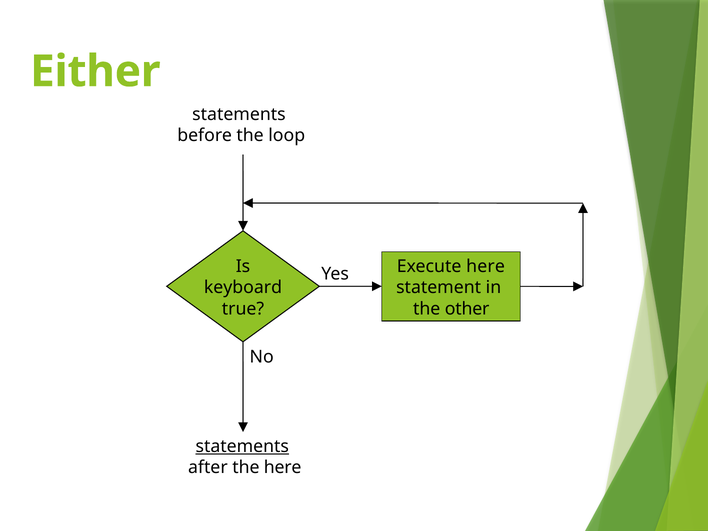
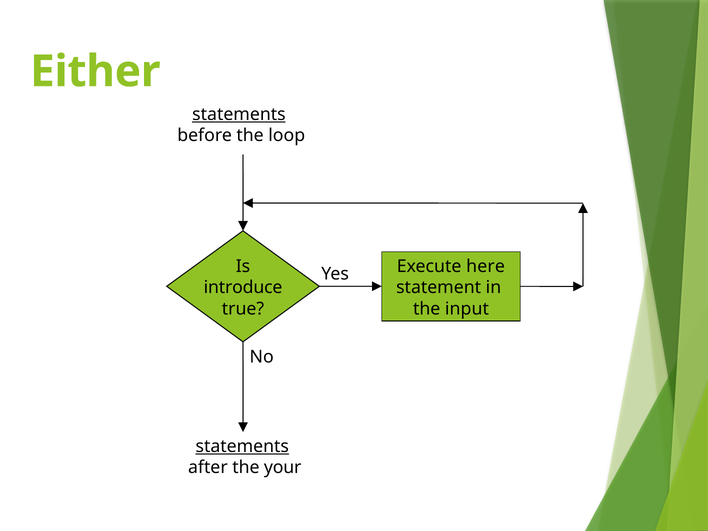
statements underline: none -> present (239, 114)
keyboard: keyboard -> introduce (243, 288)
other: other -> input (467, 309)
the here: here -> your (283, 467)
